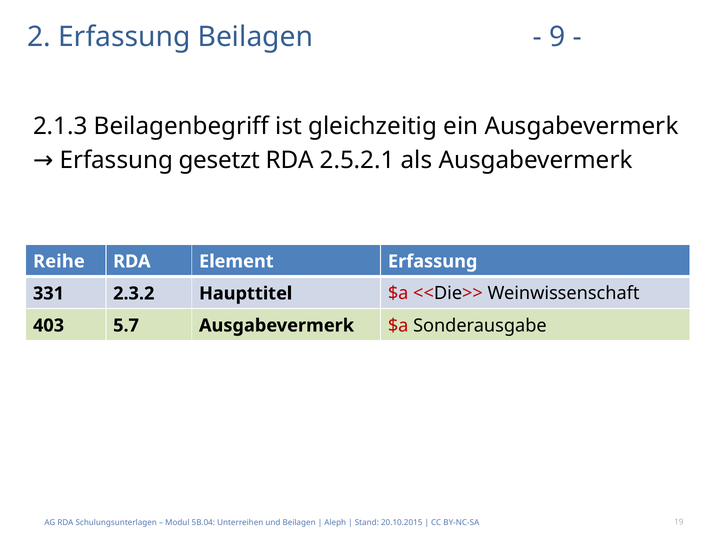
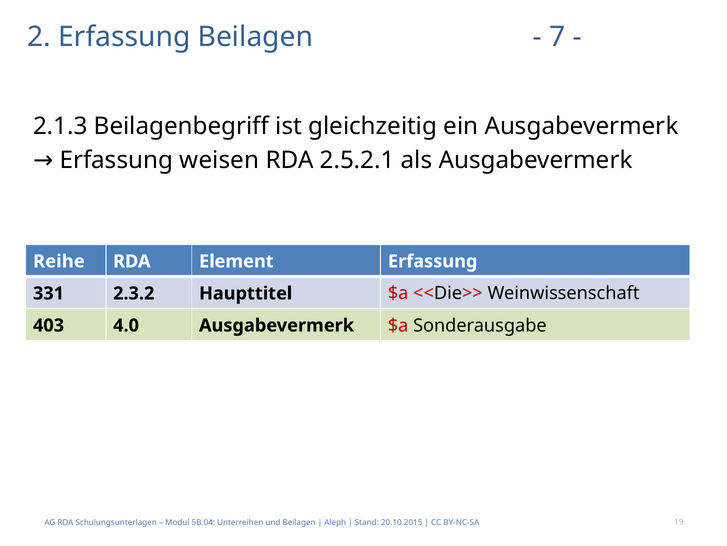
9: 9 -> 7 (557, 37)
gesetzt: gesetzt -> weisen (219, 160)
5.7: 5.7 -> 4.0 (126, 325)
